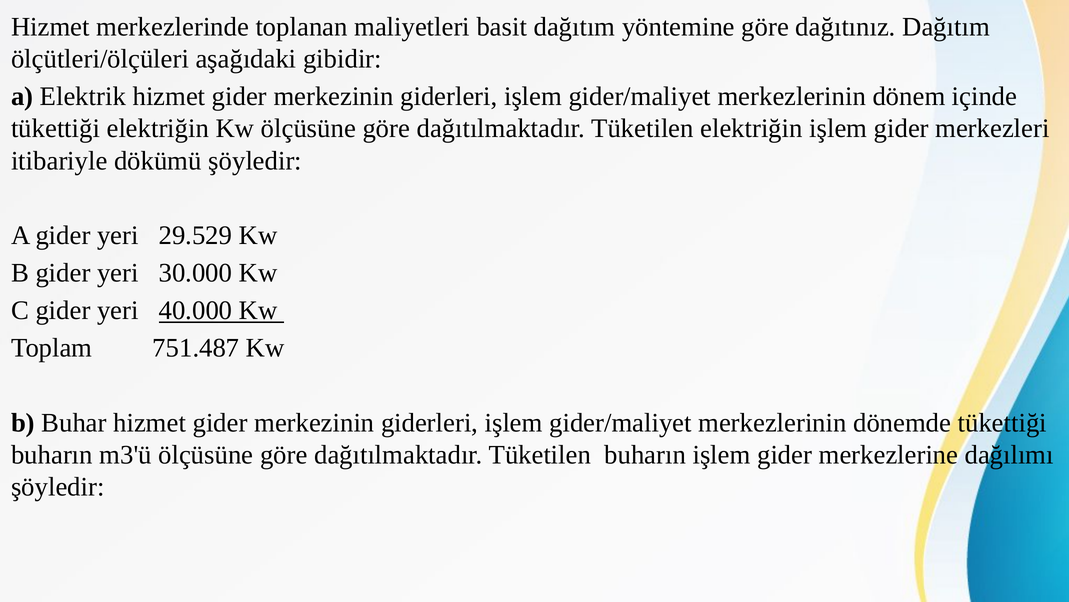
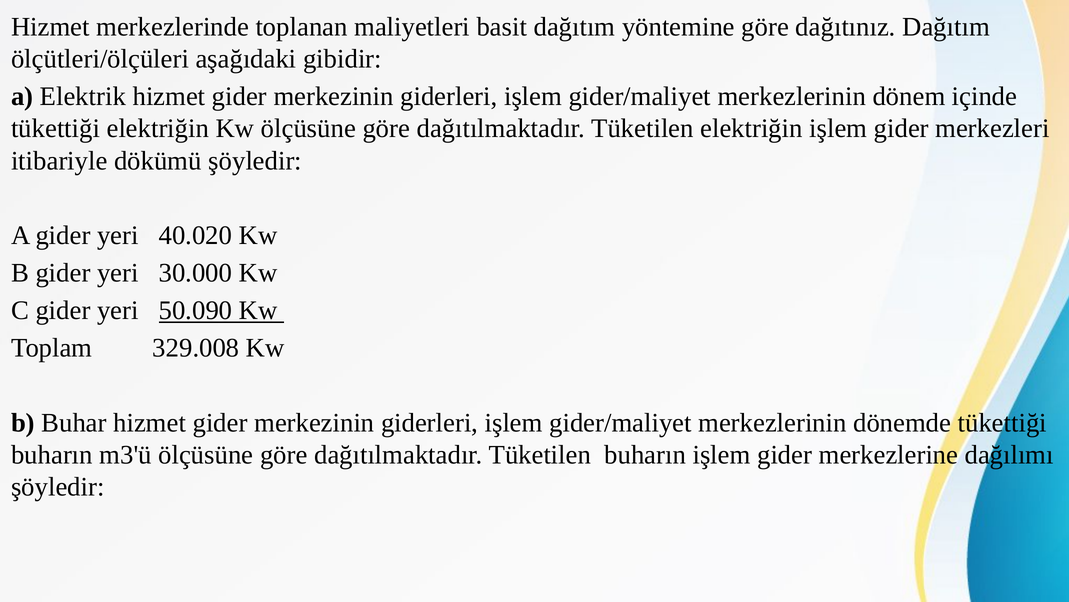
29.529: 29.529 -> 40.020 (195, 235)
40.000: 40.000 -> 50.090 (196, 310)
751.487: 751.487 -> 329.008 (196, 348)
